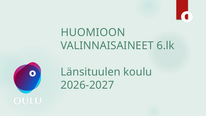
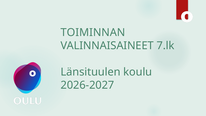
HUOMIOON: HUOMIOON -> TOIMINNAN (93, 32)
6.lk: 6.lk -> 7.lk (166, 46)
